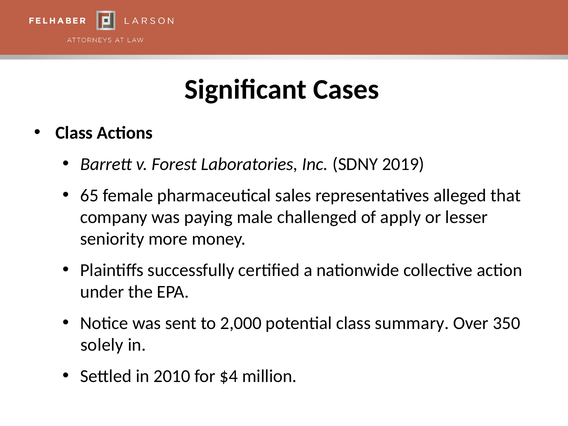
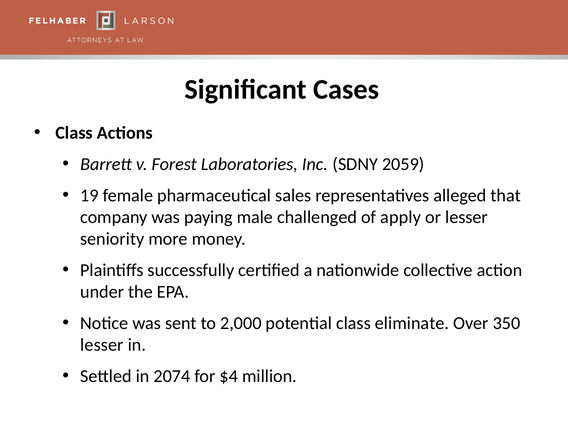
2019: 2019 -> 2059 (403, 164)
65: 65 -> 19 (89, 195)
summary: summary -> eliminate (412, 323)
solely: solely -> lesser (102, 345)
2010: 2010 -> 2074 (172, 376)
